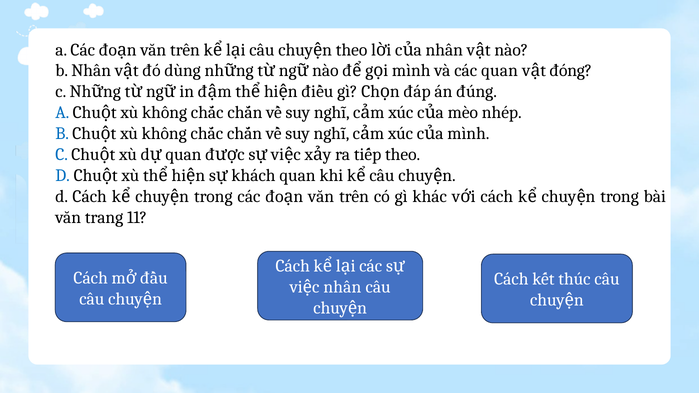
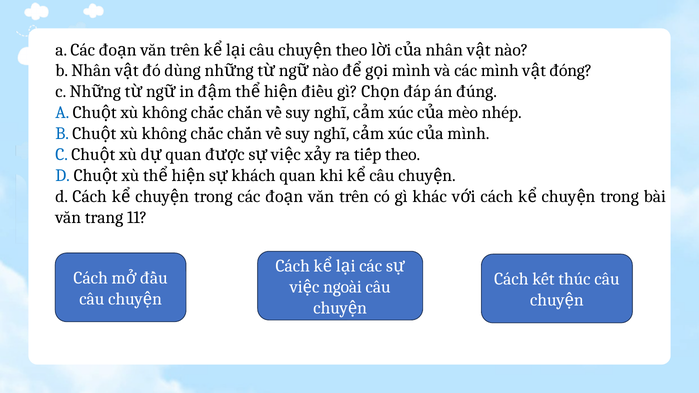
các quan: quan -> mình (500, 71)
c nhân: nhân -> ngoài (343, 287)
